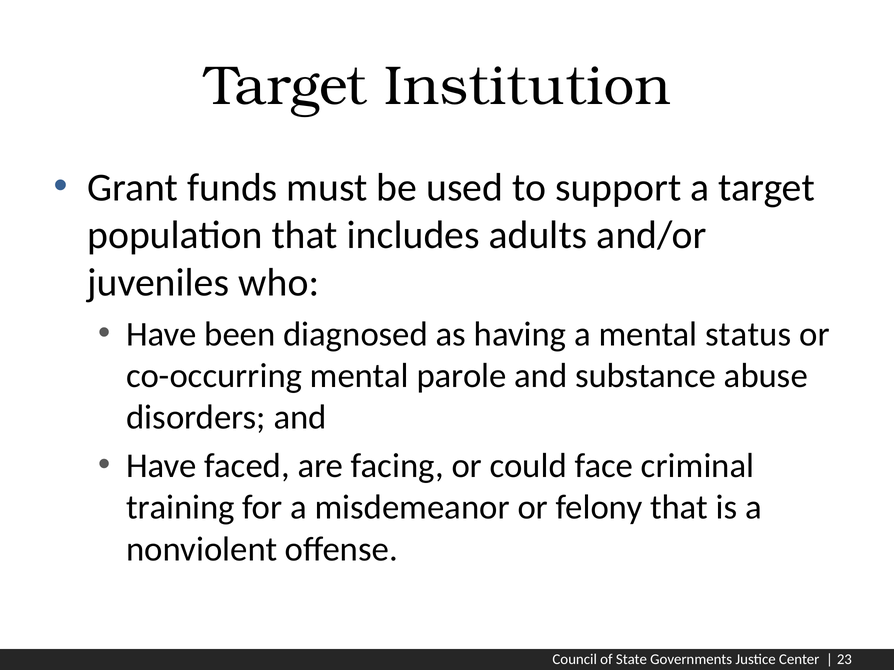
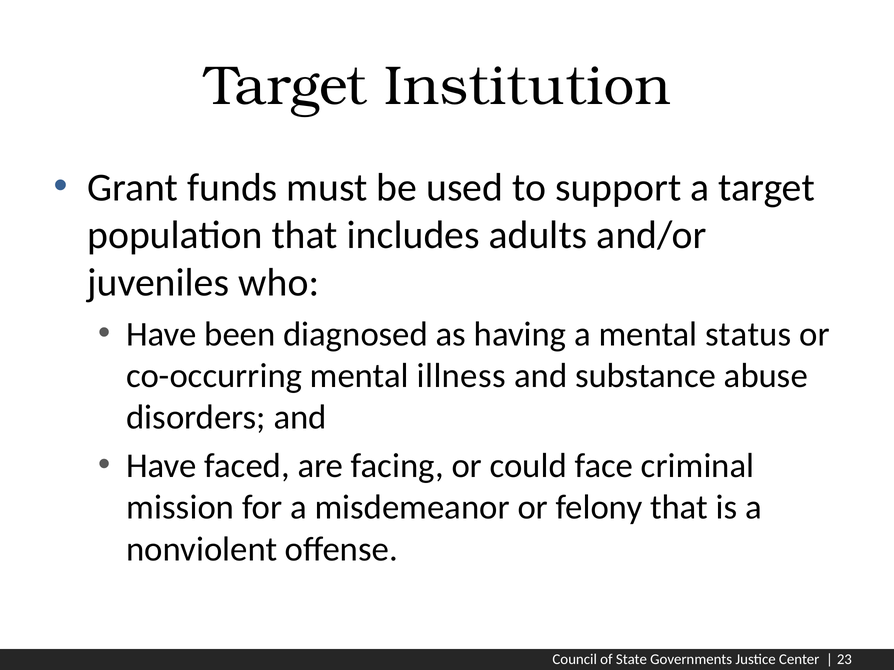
parole: parole -> illness (461, 376)
training: training -> mission (180, 508)
